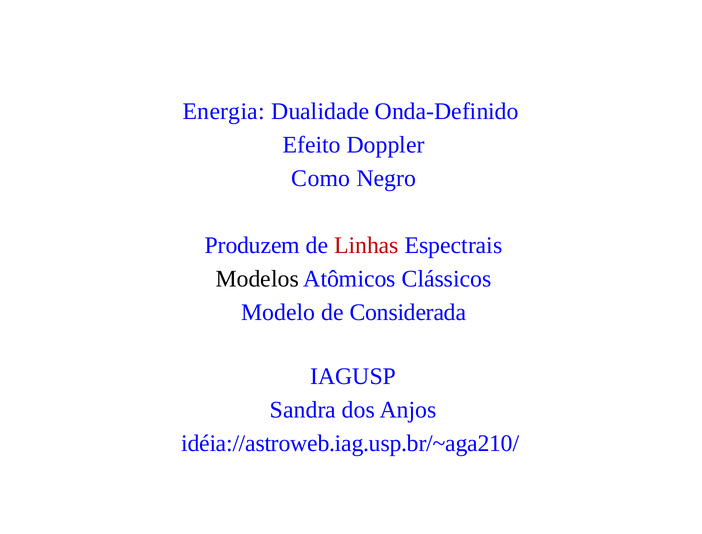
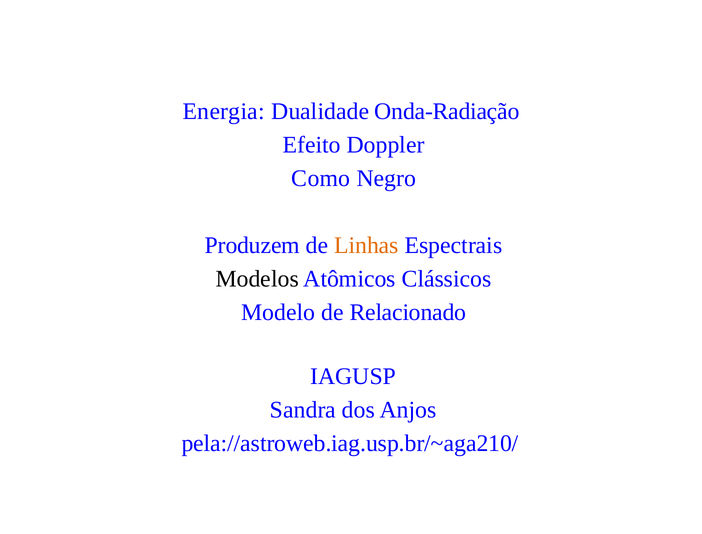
Onda-Definido: Onda-Definido -> Onda-Radiação (447, 111)
Linhas colour: red -> orange (366, 245)
Considerada: Considerada -> Relacionado (408, 312)
idéia://astroweb.iag.usp.br/~aga210/: idéia://astroweb.iag.usp.br/~aga210/ -> pela://astroweb.iag.usp.br/~aga210/ (350, 443)
